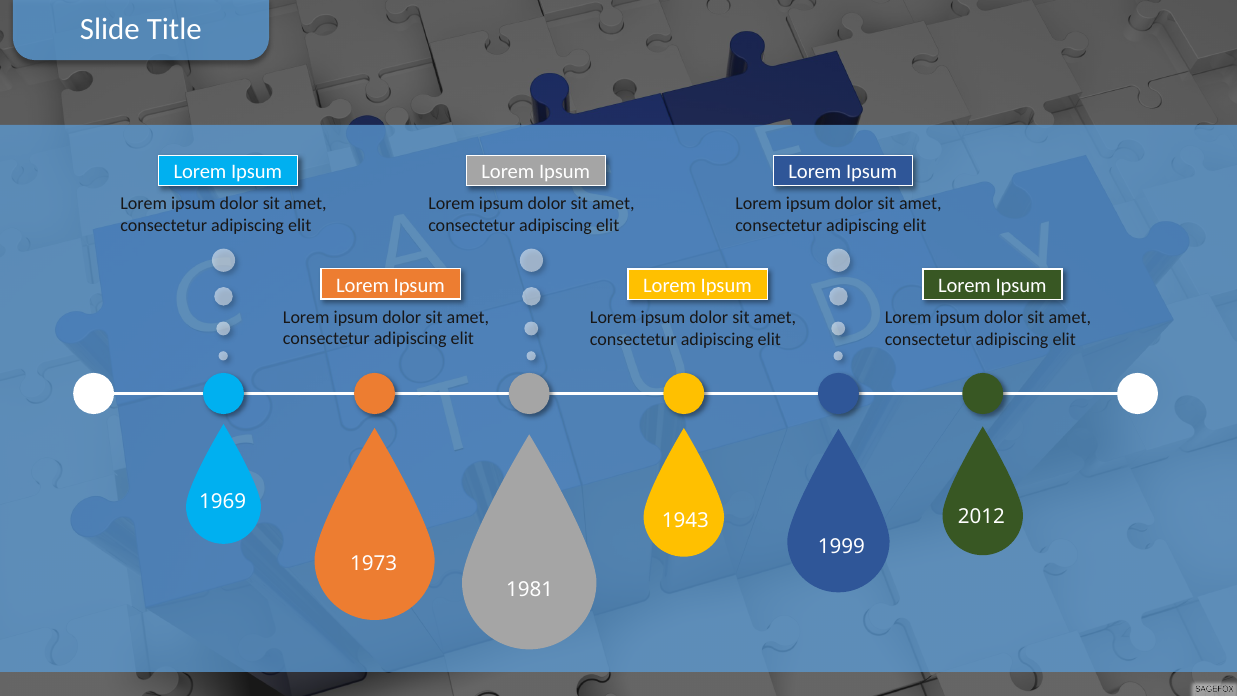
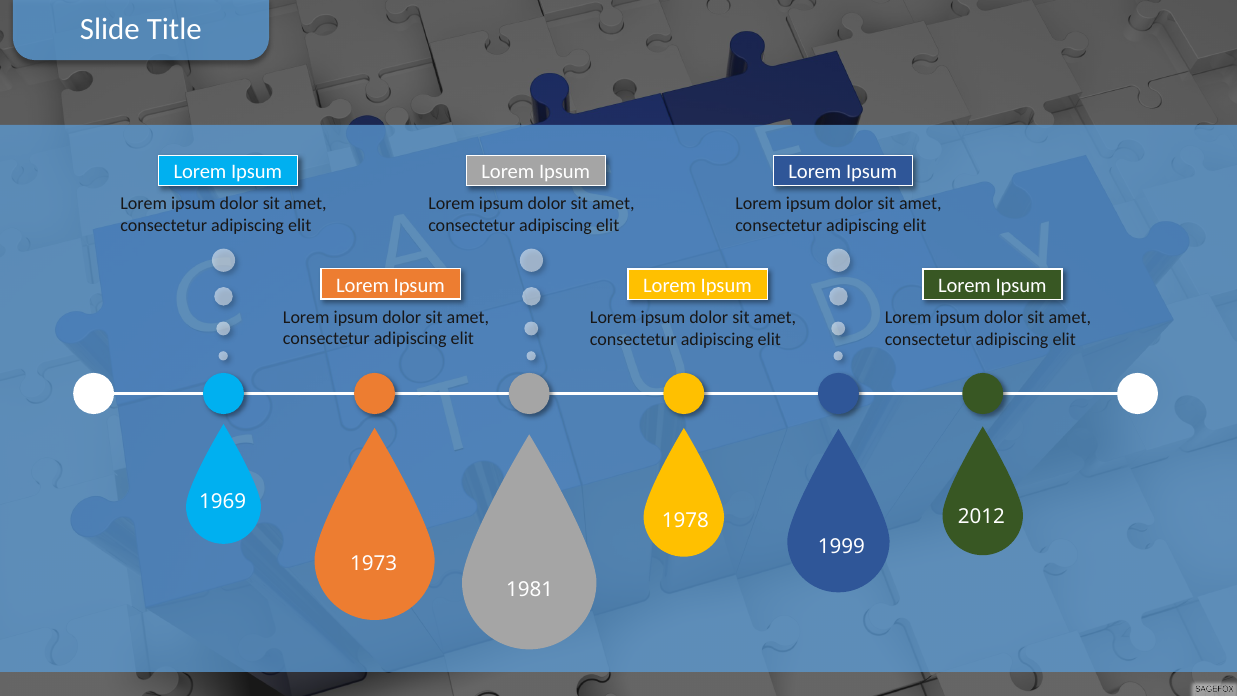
1943: 1943 -> 1978 (685, 520)
